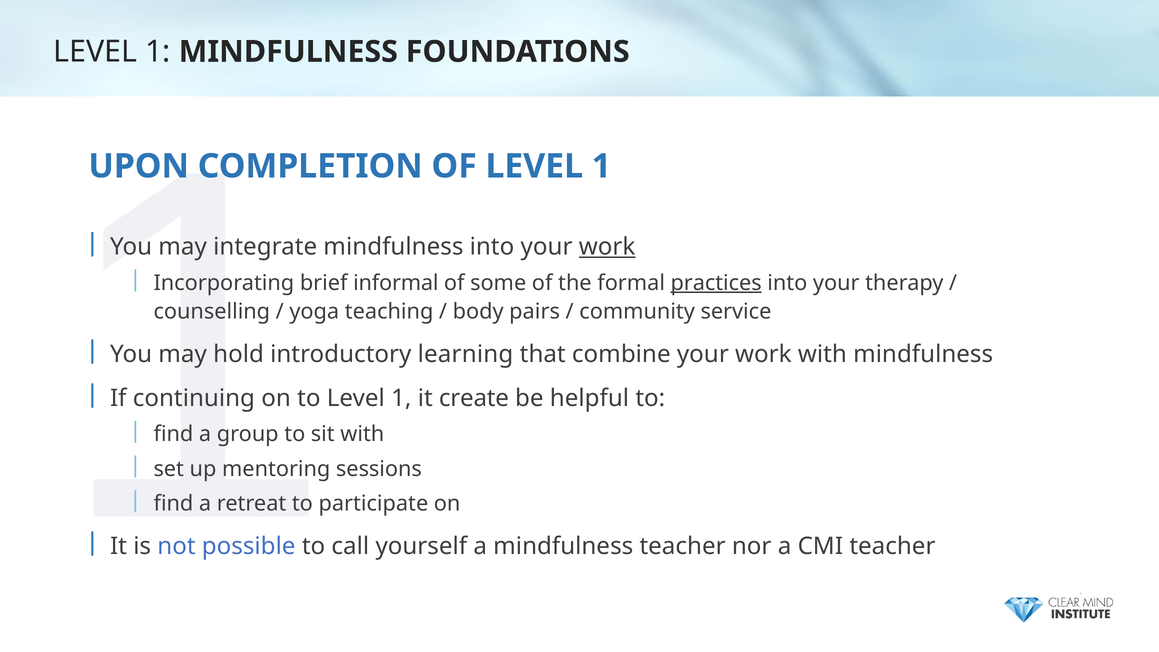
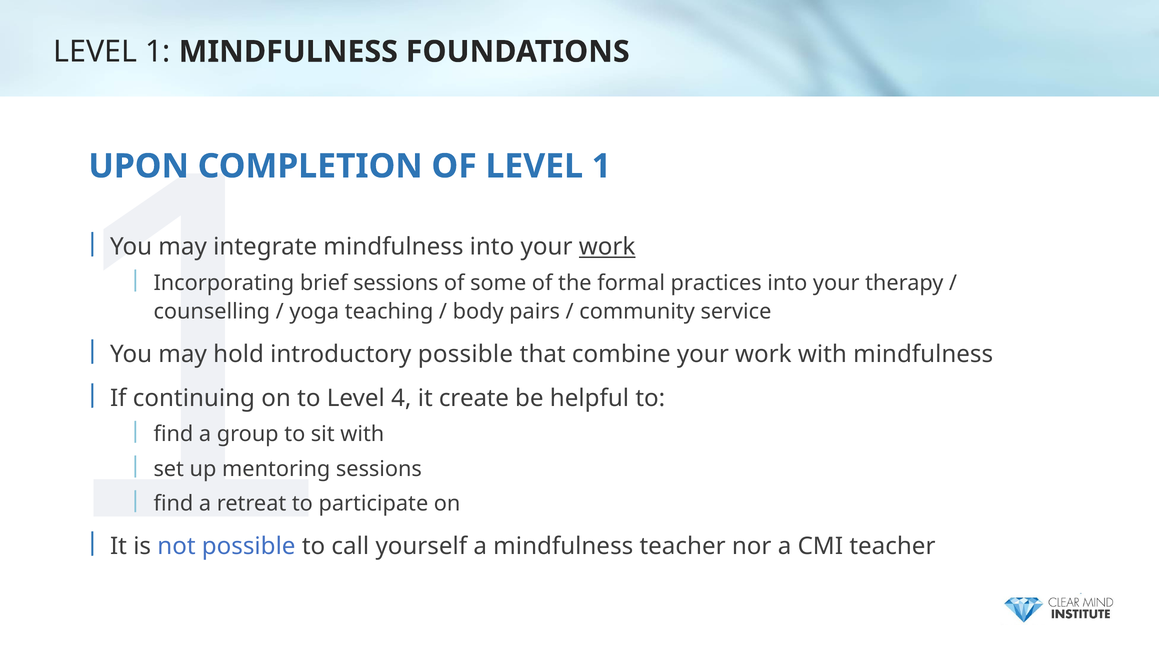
informal: informal -> sessions (396, 283)
practices underline: present -> none (716, 283)
learning: learning -> possible (465, 354)
1: 1 -> 4 (401, 398)
